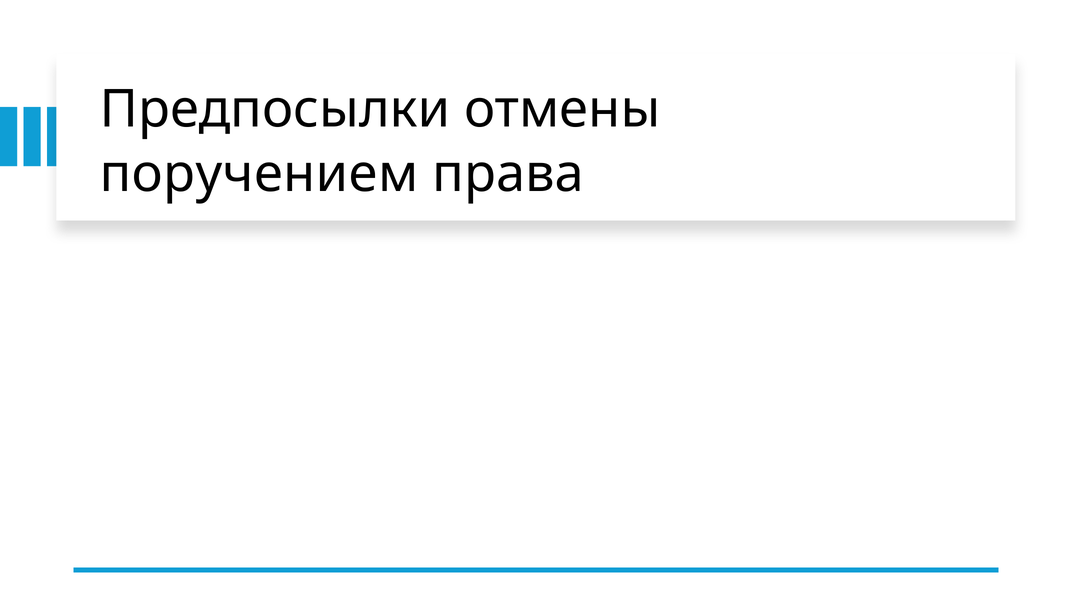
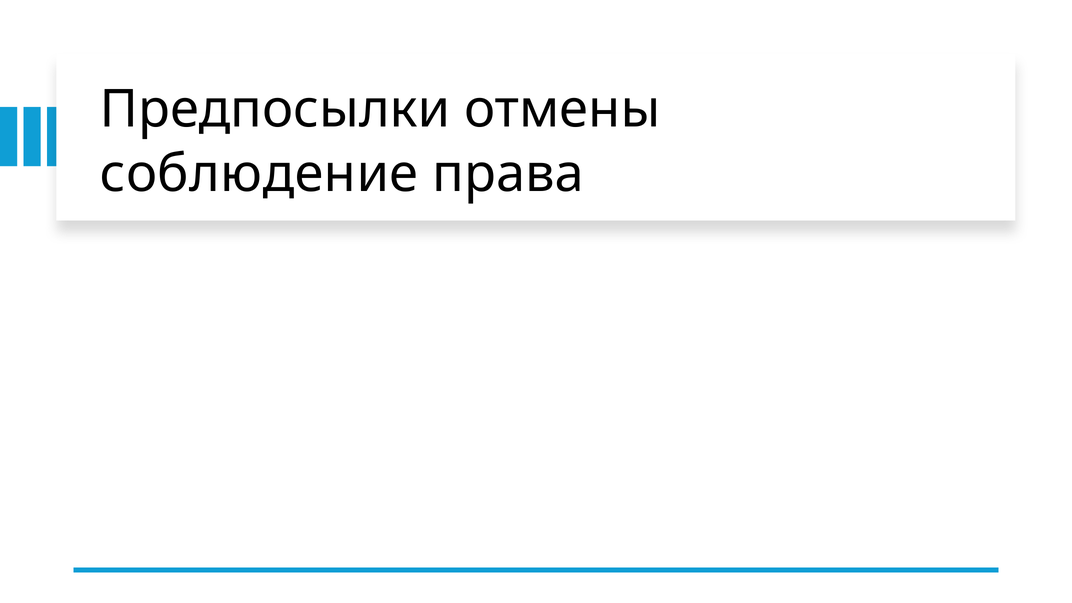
поручением: поручением -> соблюдение (259, 174)
